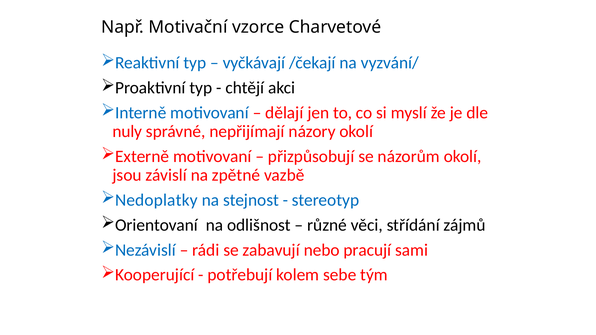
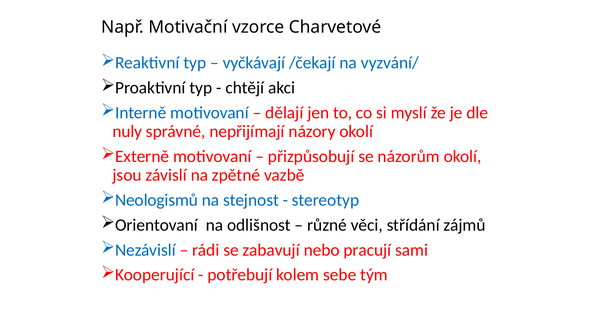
Nedoplatky: Nedoplatky -> Neologismů (157, 200)
